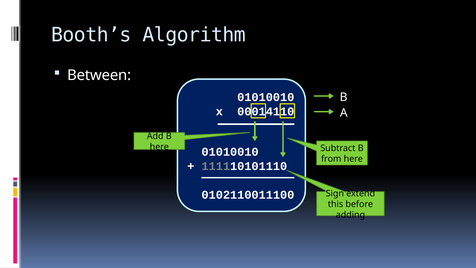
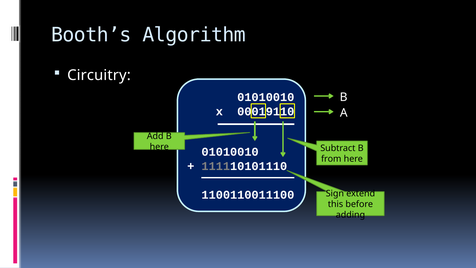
Between: Between -> Circuitry (99, 75)
00014110: 00014110 -> 00019110 (266, 111)
0102110011100: 0102110011100 -> 1100110011100 (248, 195)
